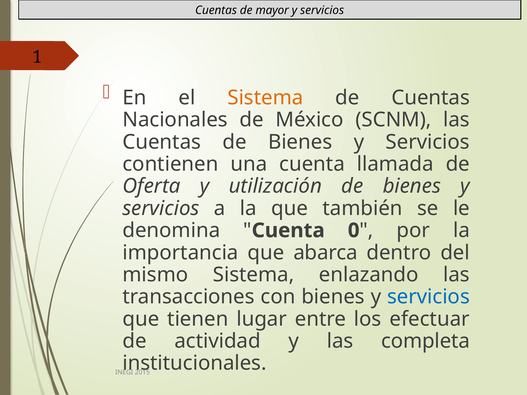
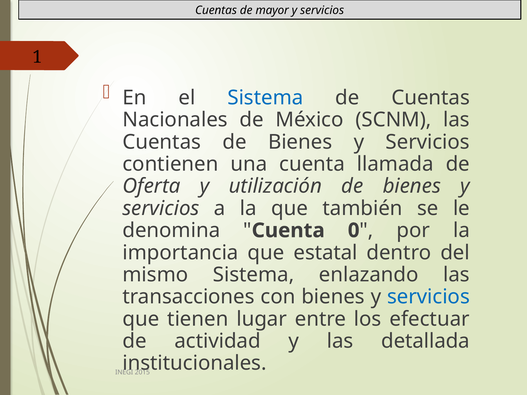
Sistema colour: orange -> blue (265, 98)
abarca: abarca -> estatal (326, 253)
completa: completa -> detallada (425, 341)
